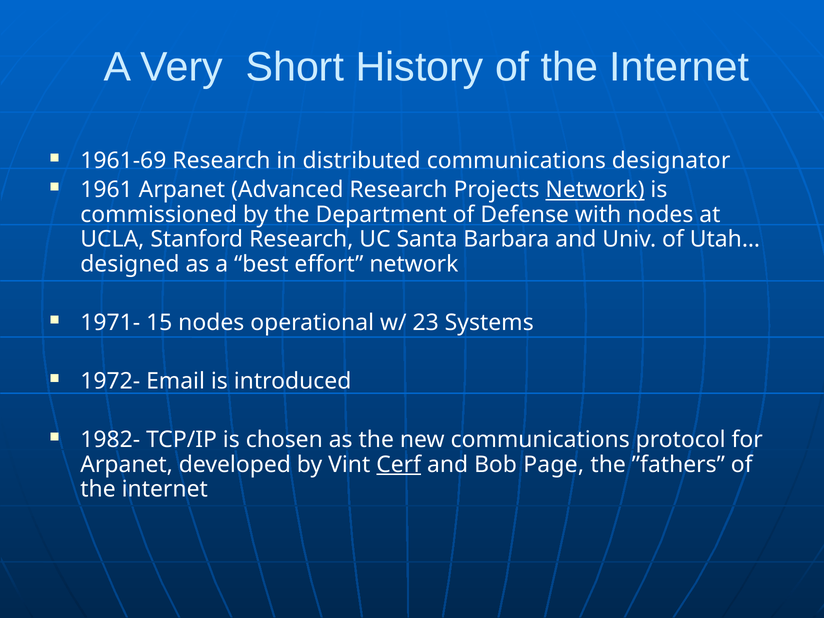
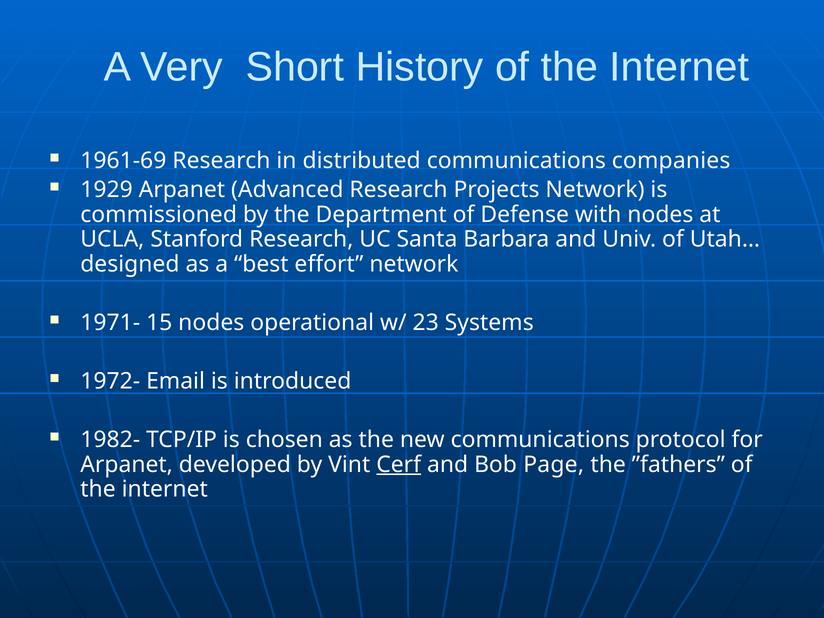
designator: designator -> companies (671, 161)
1961: 1961 -> 1929 (107, 190)
Network underline: present -> none (595, 190)
